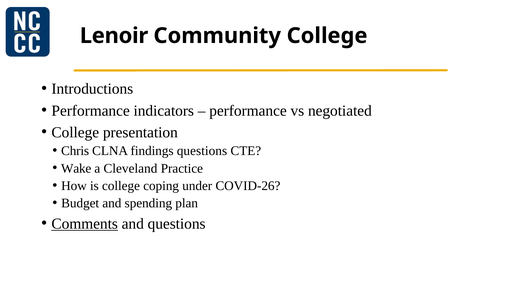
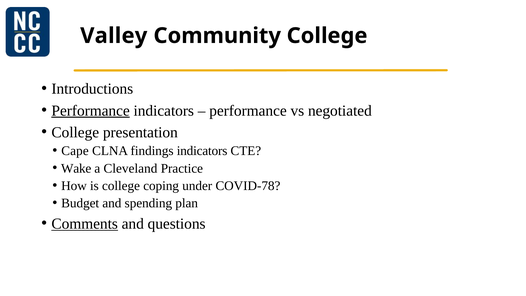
Lenoir: Lenoir -> Valley (114, 36)
Performance underline: none -> present (91, 111)
Chris: Chris -> Cape (75, 151)
findings questions: questions -> indicators (202, 151)
COVID-26: COVID-26 -> COVID-78 (248, 186)
